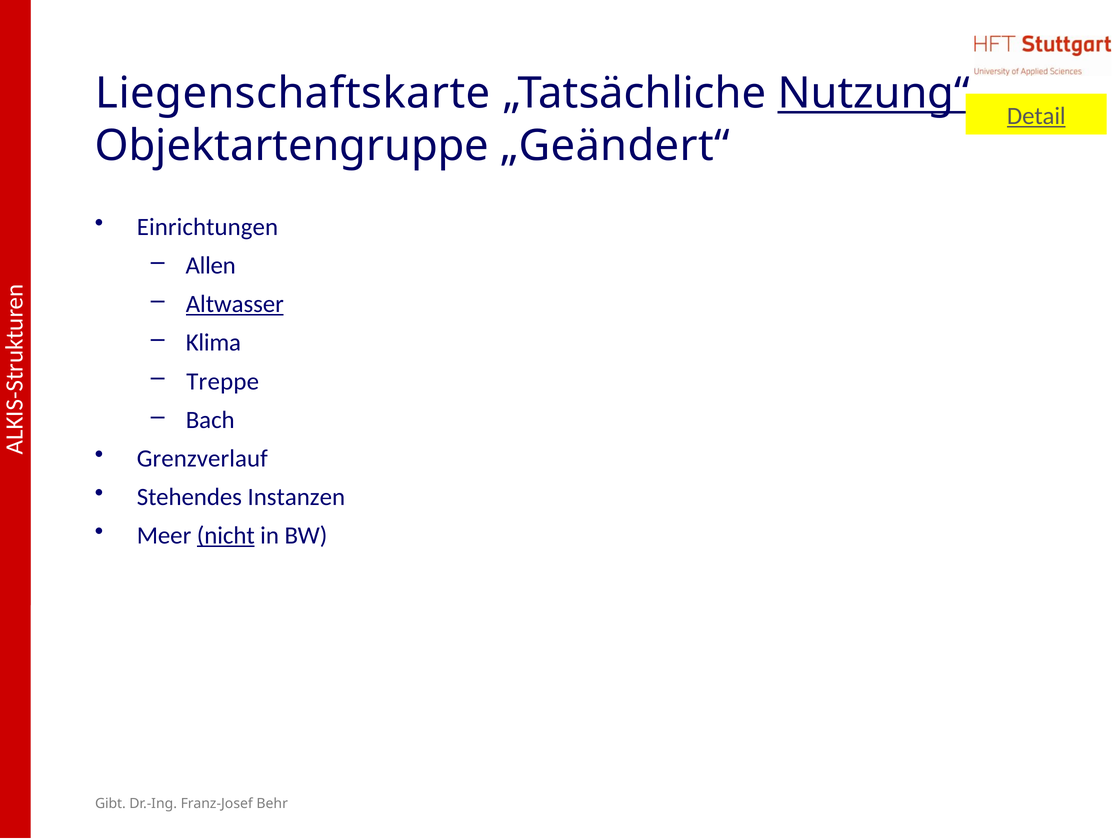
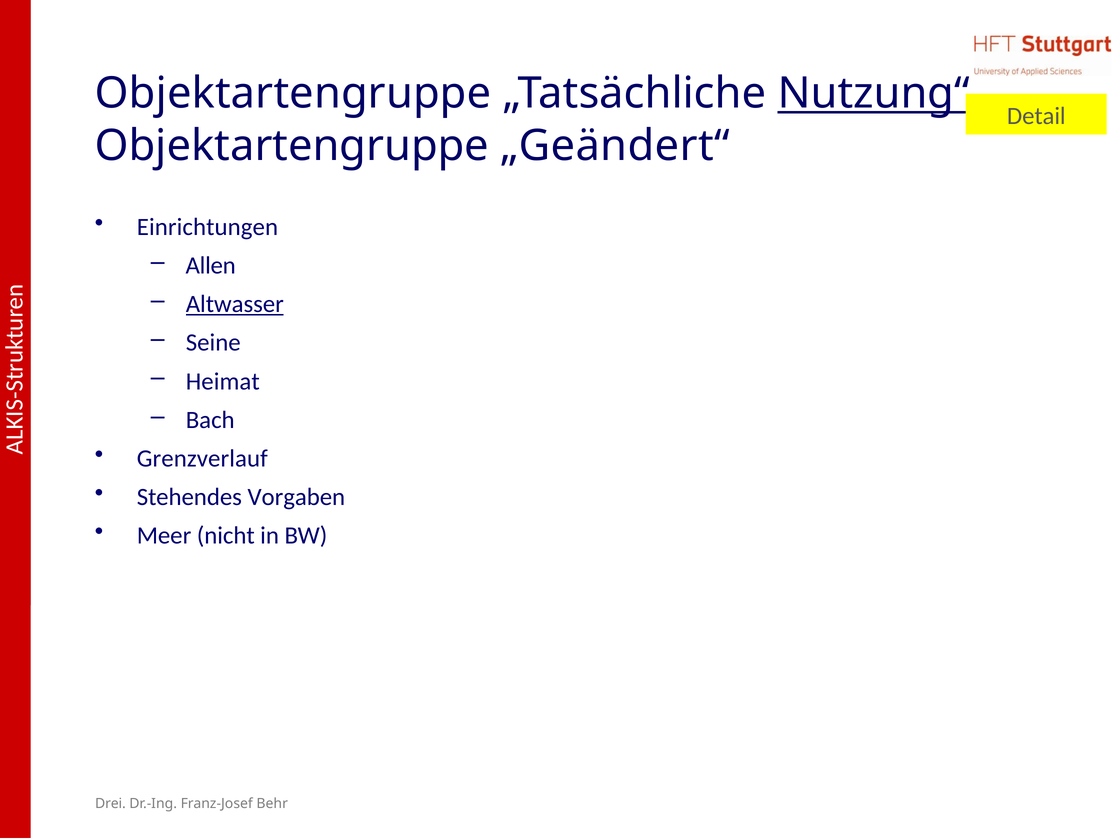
Liegenschaftskarte: Liegenschaftskarte -> Objektartengruppe (293, 94)
Detail underline: present -> none (1036, 116)
Klima: Klima -> Seine (213, 343)
Treppe: Treppe -> Heimat (223, 381)
Instanzen: Instanzen -> Vorgaben (296, 497)
nicht underline: present -> none (226, 536)
Gibt: Gibt -> Drei (110, 804)
